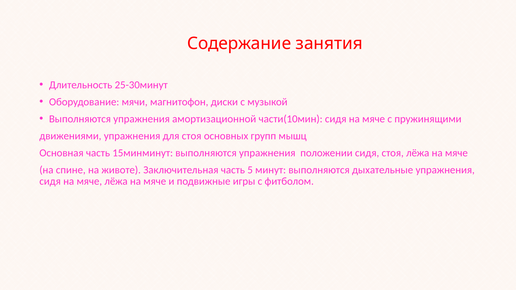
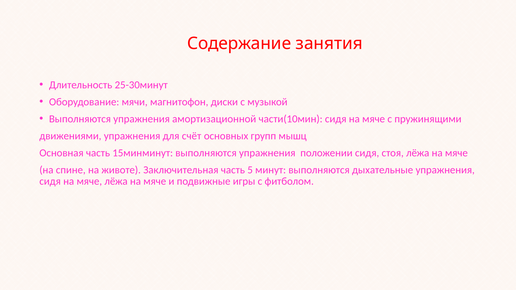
для стоя: стоя -> счёт (192, 136)
